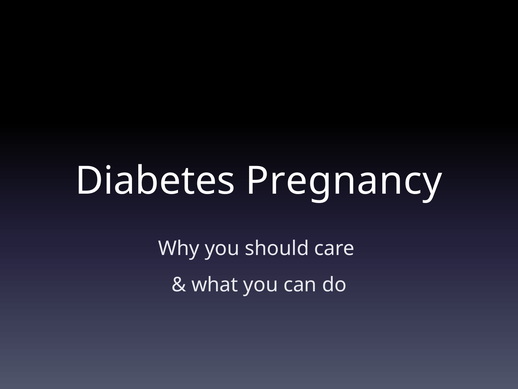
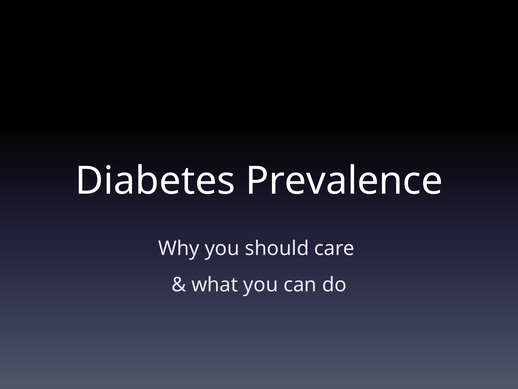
Pregnancy: Pregnancy -> Prevalence (344, 181)
